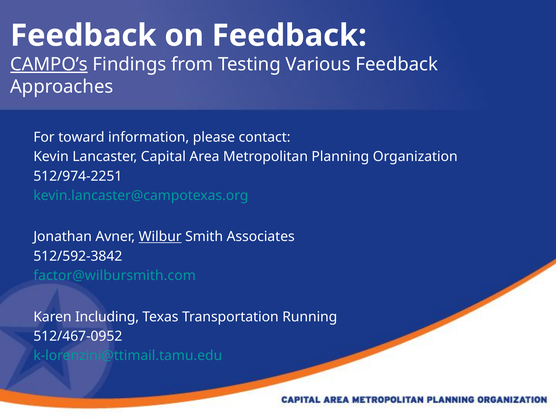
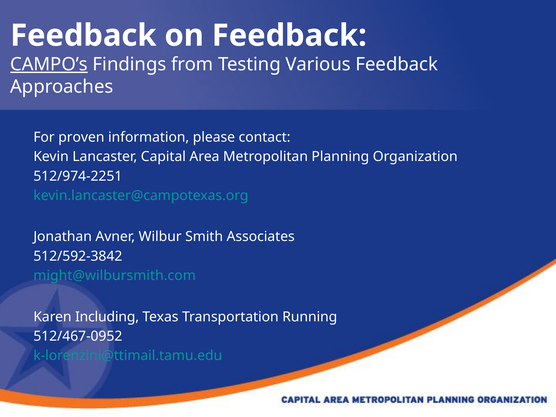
toward: toward -> proven (81, 137)
Wilbur underline: present -> none (160, 237)
factor@wilbursmith.com: factor@wilbursmith.com -> might@wilbursmith.com (115, 276)
